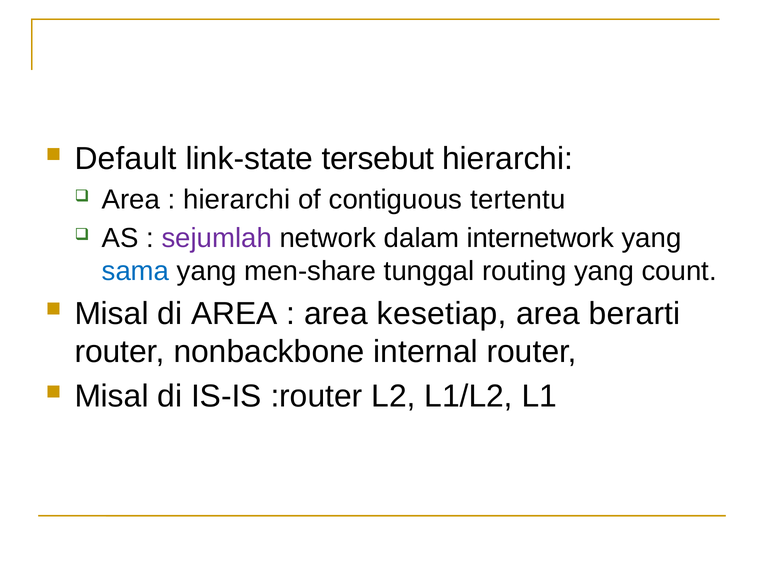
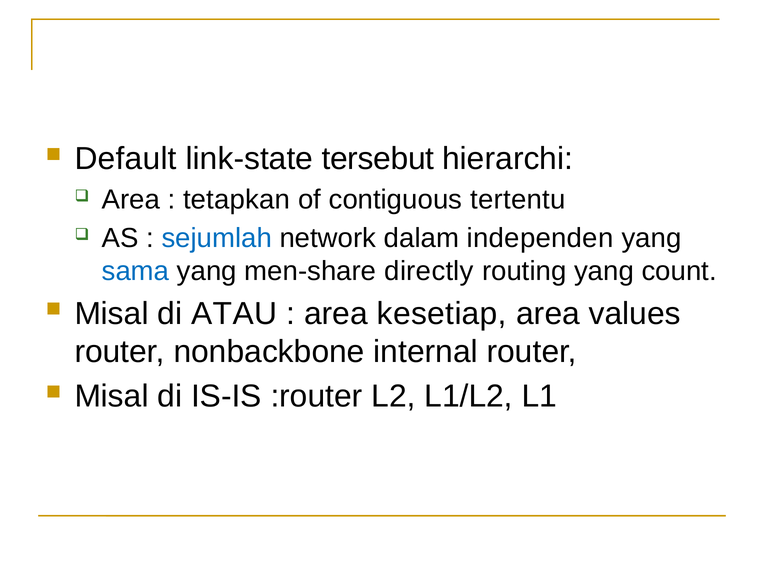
hierarchi: hierarchi -> tetapkan (237, 200)
sejumlah colour: purple -> blue (217, 238)
internetwork: internetwork -> independen (540, 238)
tunggal: tunggal -> directly (429, 271)
di AREA: AREA -> ATAU (234, 314)
berarti: berarti -> values (635, 314)
